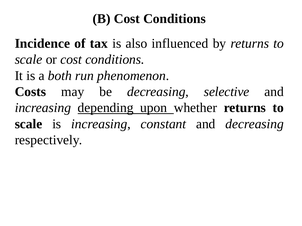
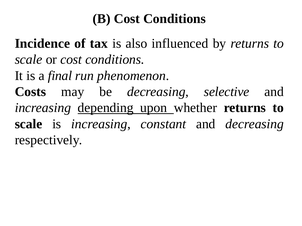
both: both -> final (60, 76)
